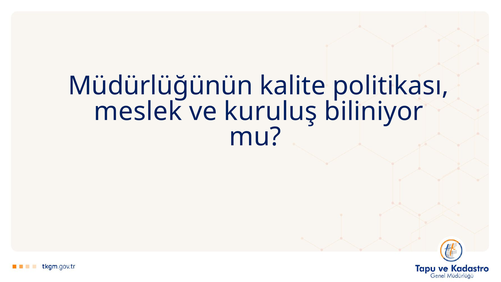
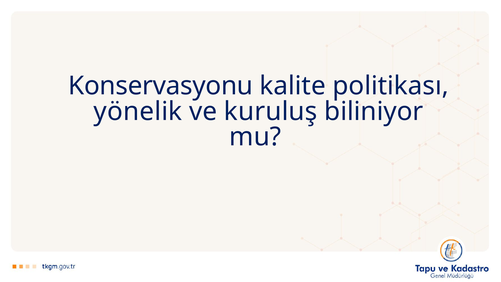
Müdürlüğünün: Müdürlüğünün -> Konservasyonu (161, 86)
meslek: meslek -> yönelik (138, 111)
